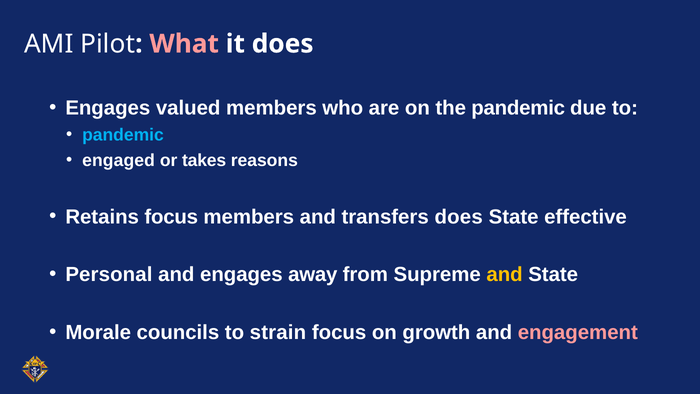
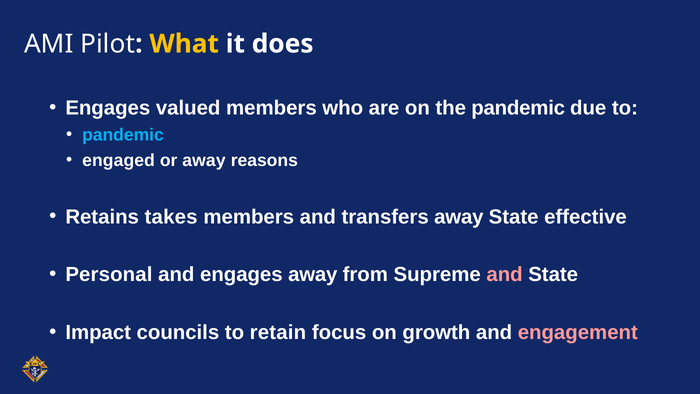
What colour: pink -> yellow (184, 44)
or takes: takes -> away (204, 160)
Retains focus: focus -> takes (171, 217)
transfers does: does -> away (459, 217)
and colour: yellow -> pink (505, 274)
Morale: Morale -> Impact (98, 332)
strain: strain -> retain (278, 332)
